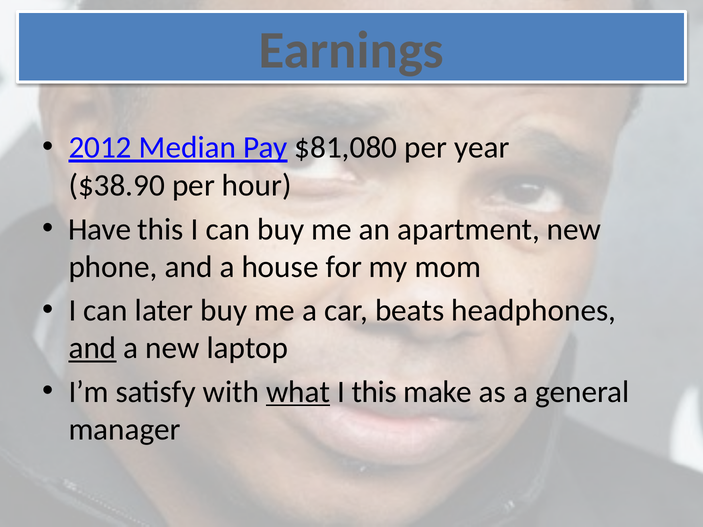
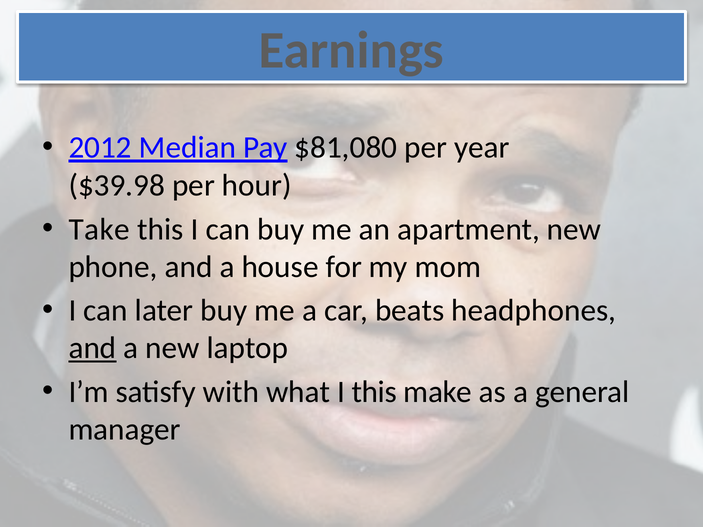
$38.90: $38.90 -> $39.98 (117, 186)
Have: Have -> Take (99, 229)
what underline: present -> none (298, 392)
